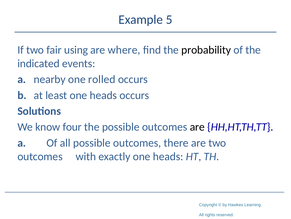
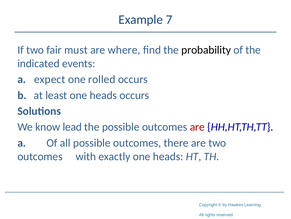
5: 5 -> 7 (169, 20)
using: using -> must (76, 50)
nearby: nearby -> expect (50, 79)
four: four -> lead (72, 127)
are colour: black -> red (197, 127)
